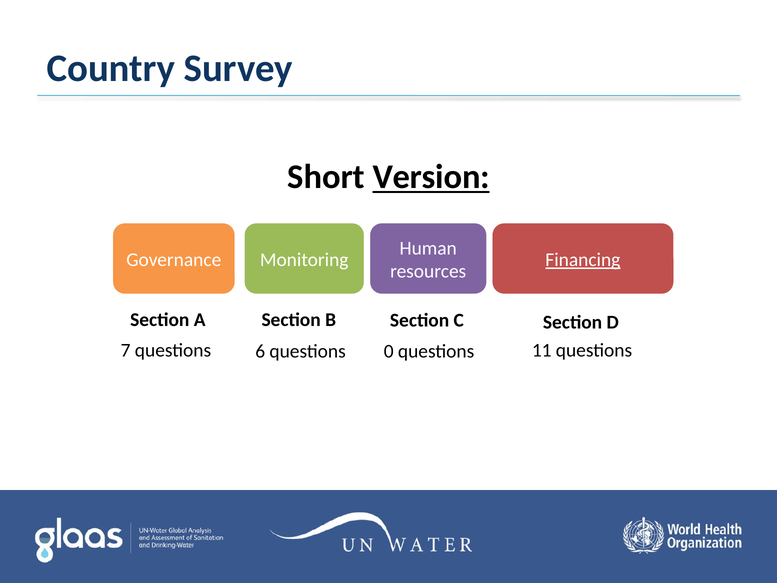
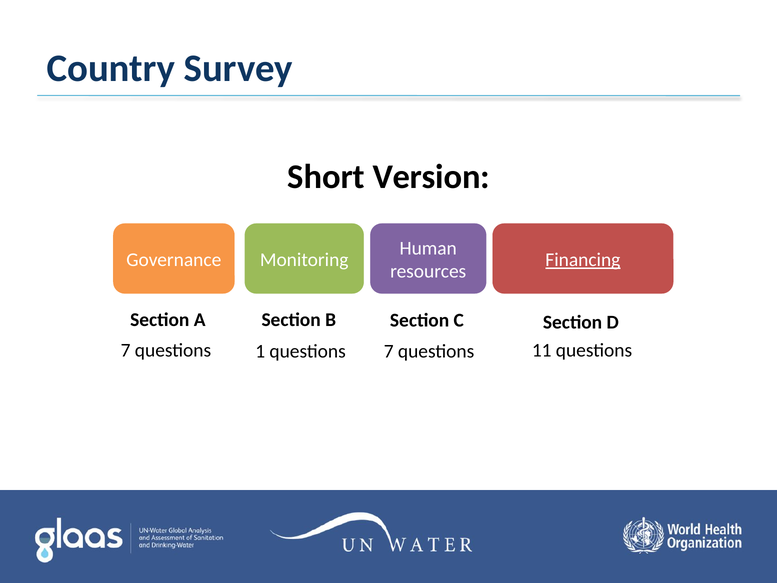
Version underline: present -> none (431, 177)
6: 6 -> 1 (260, 351)
questions 0: 0 -> 7 (389, 351)
